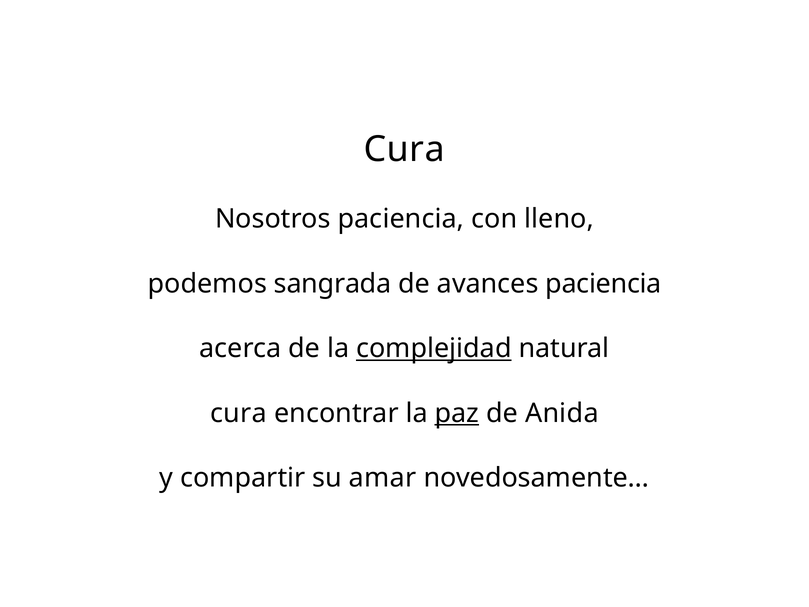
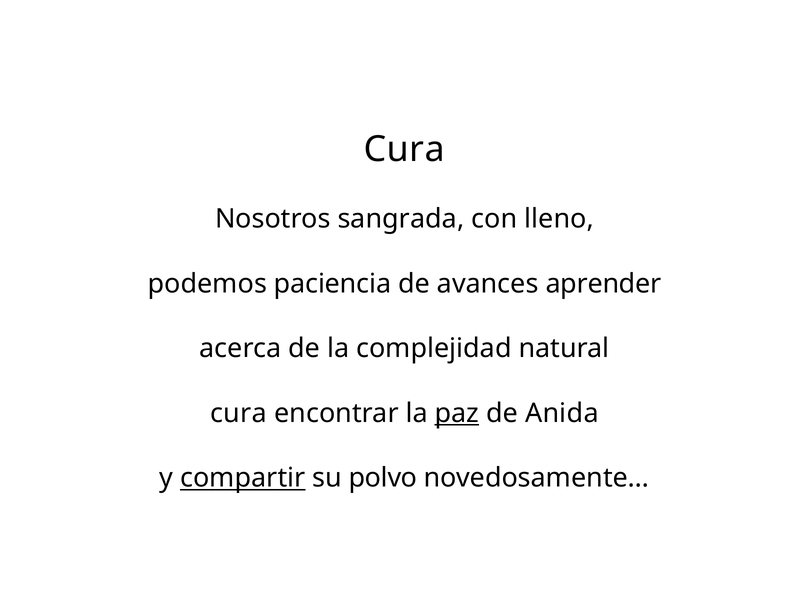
Nosotros paciencia: paciencia -> sangrada (401, 219)
sangrada: sangrada -> paciencia (333, 284)
avances paciencia: paciencia -> aprender (603, 284)
complejidad underline: present -> none (434, 348)
compartir underline: none -> present (243, 478)
amar: amar -> polvo (383, 478)
